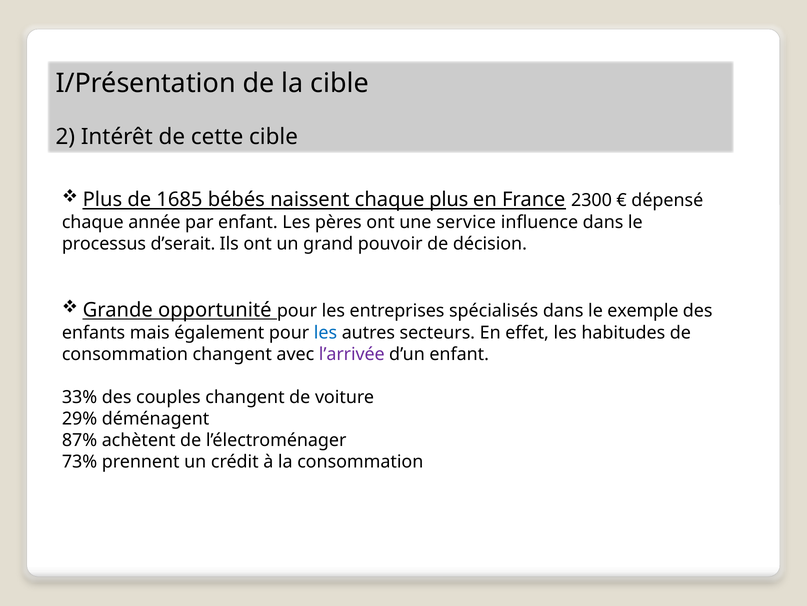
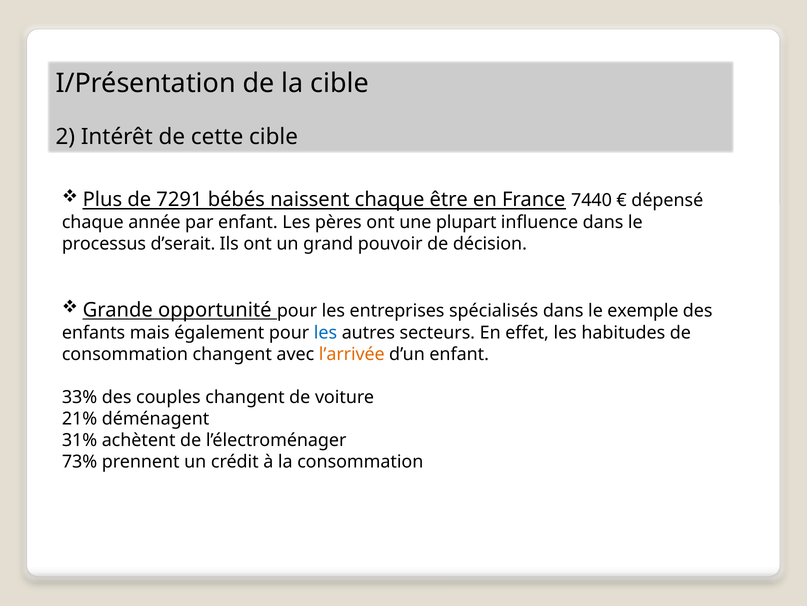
1685: 1685 -> 7291 (179, 199)
chaque plus: plus -> être (449, 199)
2300: 2300 -> 7440 (592, 200)
service: service -> plupart (466, 222)
l’arrivée colour: purple -> orange (352, 354)
29%: 29% -> 21% (80, 418)
87%: 87% -> 31% (80, 440)
